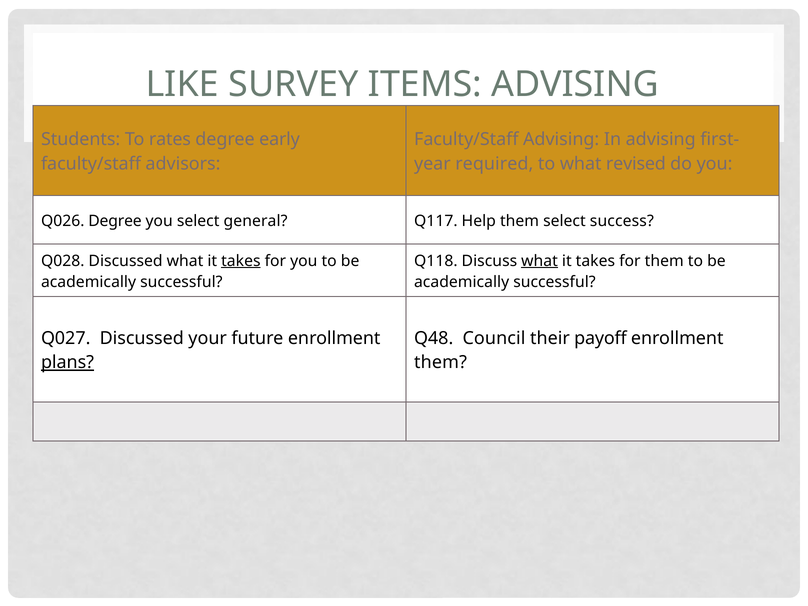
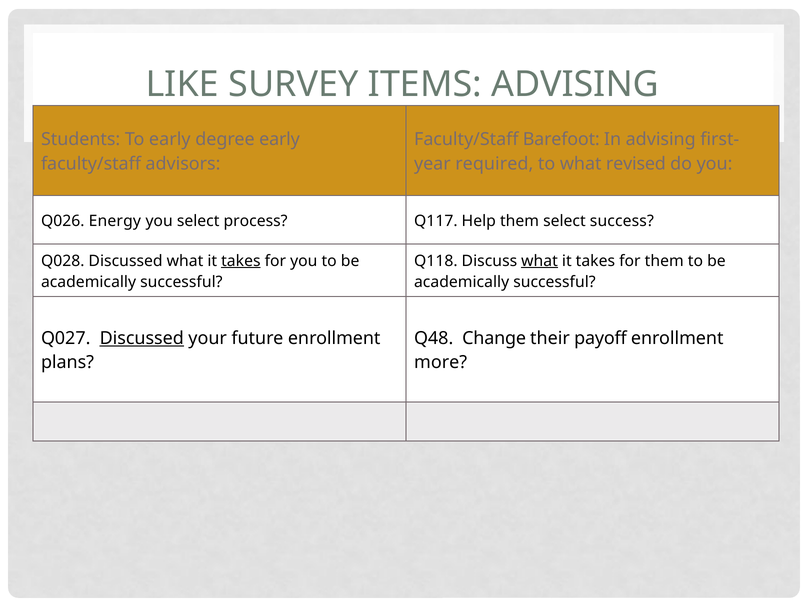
To rates: rates -> early (170, 139)
Faculty/Staff Advising: Advising -> Barefoot (561, 139)
Q026 Degree: Degree -> Energy (115, 221)
general: general -> process (256, 221)
Discussed underline: none -> present (142, 338)
Council: Council -> Change (494, 338)
plans underline: present -> none (68, 363)
them: them -> more (441, 363)
